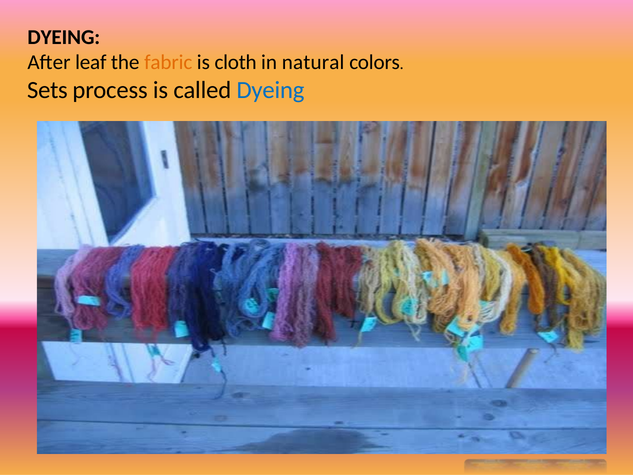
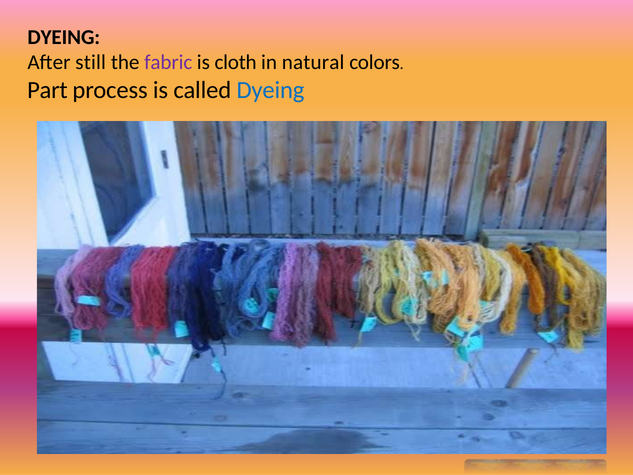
leaf: leaf -> still (91, 62)
fabric colour: orange -> purple (168, 62)
Sets: Sets -> Part (47, 90)
